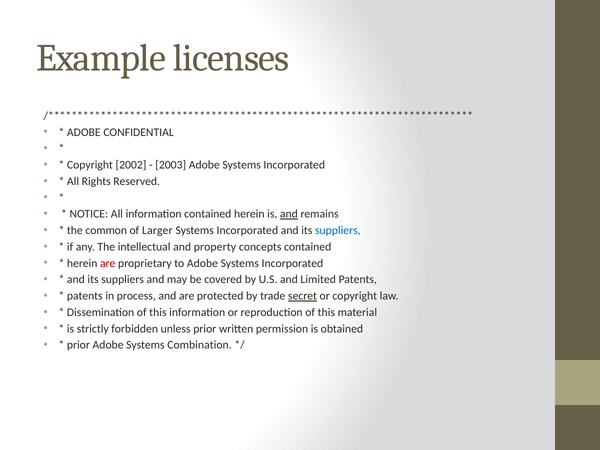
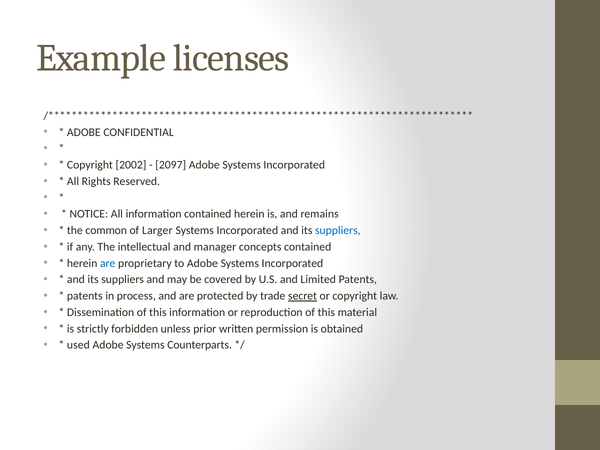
2003: 2003 -> 2097 (171, 165)
and underline: present -> none (289, 214)
property: property -> manager (215, 247)
are colour: red -> blue (108, 263)
prior: prior -> used (78, 345)
Combination: Combination -> Counterparts (200, 345)
